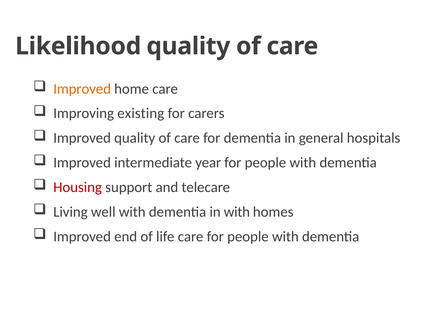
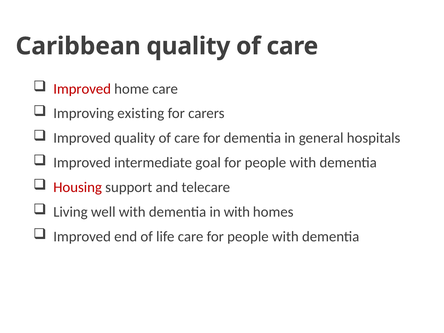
Likelihood: Likelihood -> Caribbean (78, 46)
Improved colour: orange -> red (82, 89)
year: year -> goal (208, 163)
